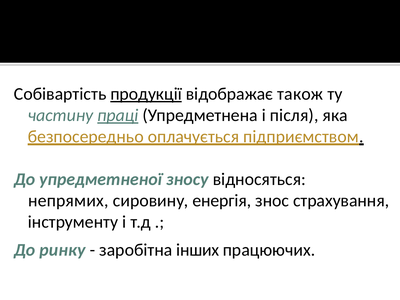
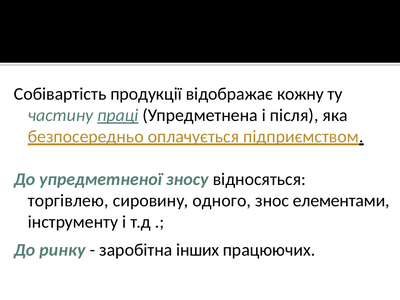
продукції underline: present -> none (146, 94)
також: також -> кожну (300, 94)
непрямих: непрямих -> торгівлею (68, 201)
енергія: енергія -> одного (222, 201)
страхування: страхування -> елементами (341, 201)
